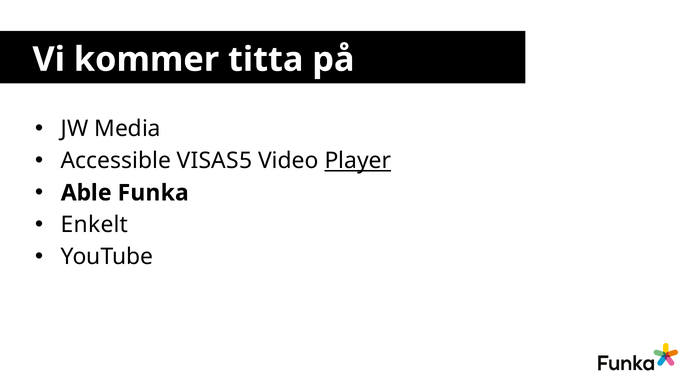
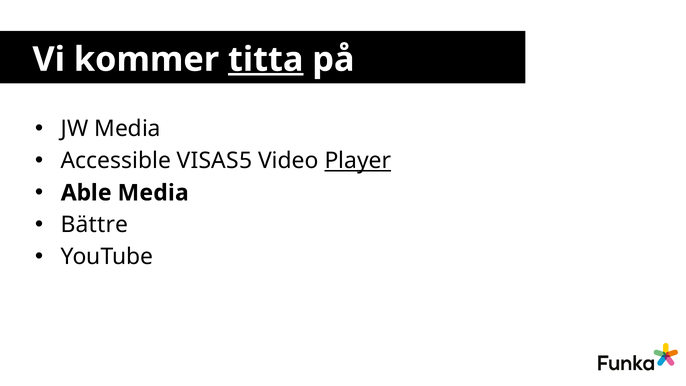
titta underline: none -> present (266, 59)
Able Funka: Funka -> Media (153, 193)
Enkelt: Enkelt -> Bättre (95, 225)
